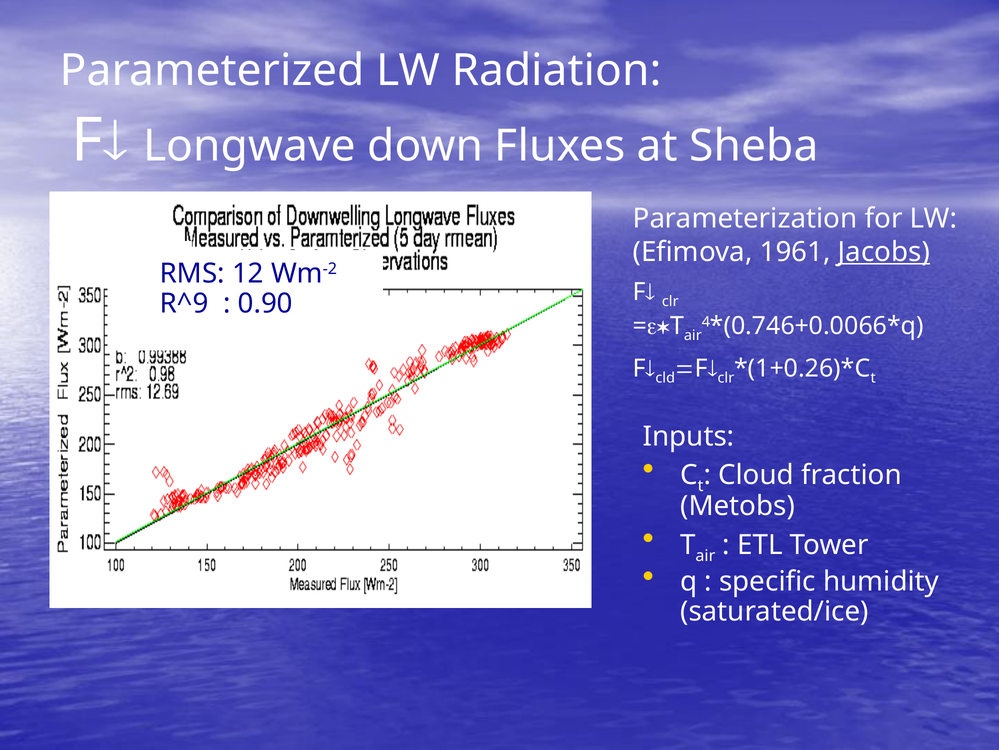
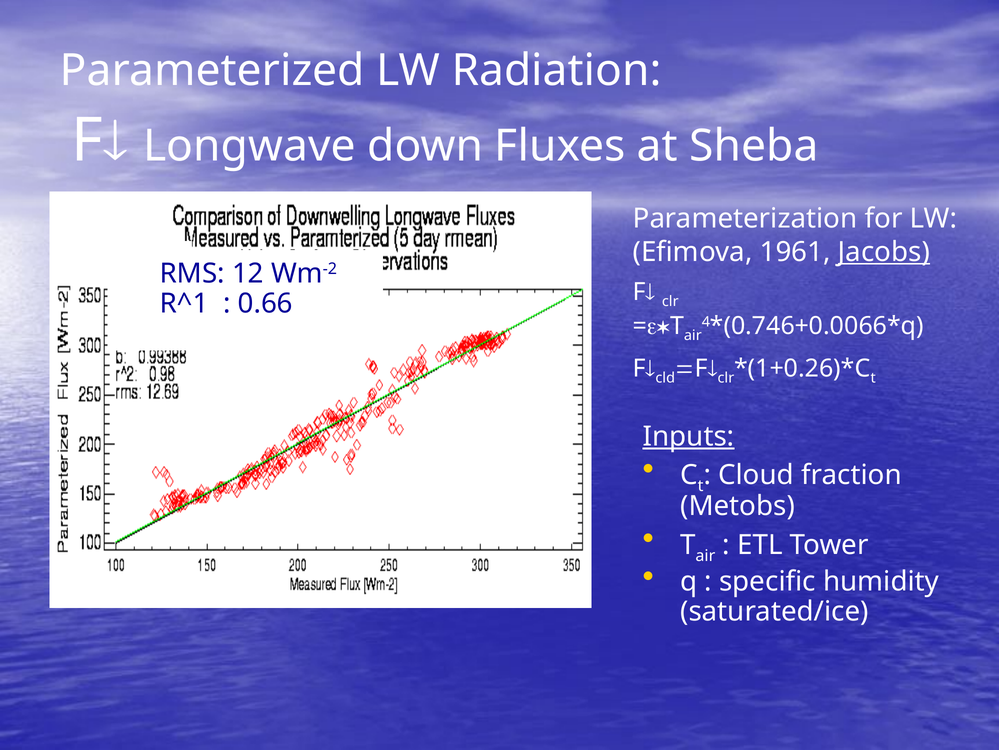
R^9: R^9 -> R^1 (184, 303)
0.90: 0.90 -> 0.66 (265, 303)
Inputs underline: none -> present (689, 436)
